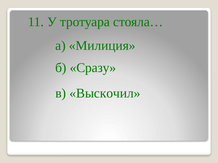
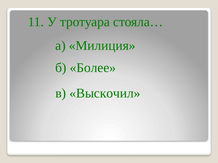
Сразу: Сразу -> Более (93, 68)
